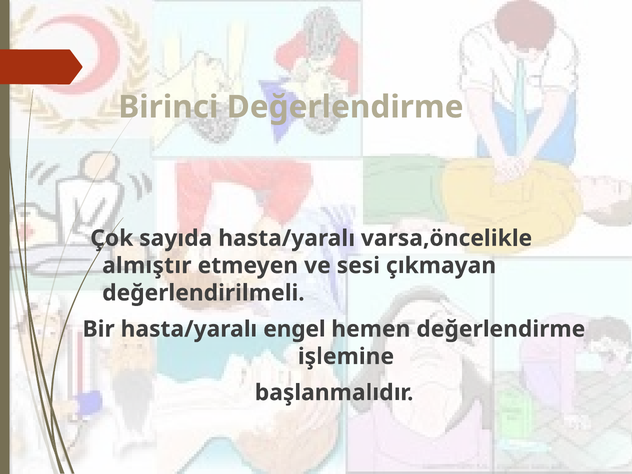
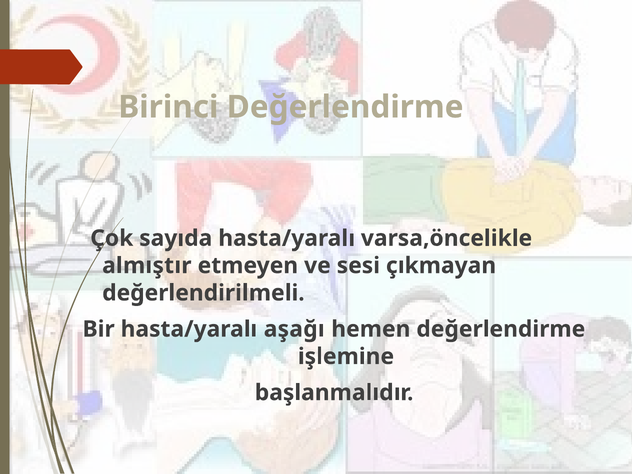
engel: engel -> aşağı (294, 329)
